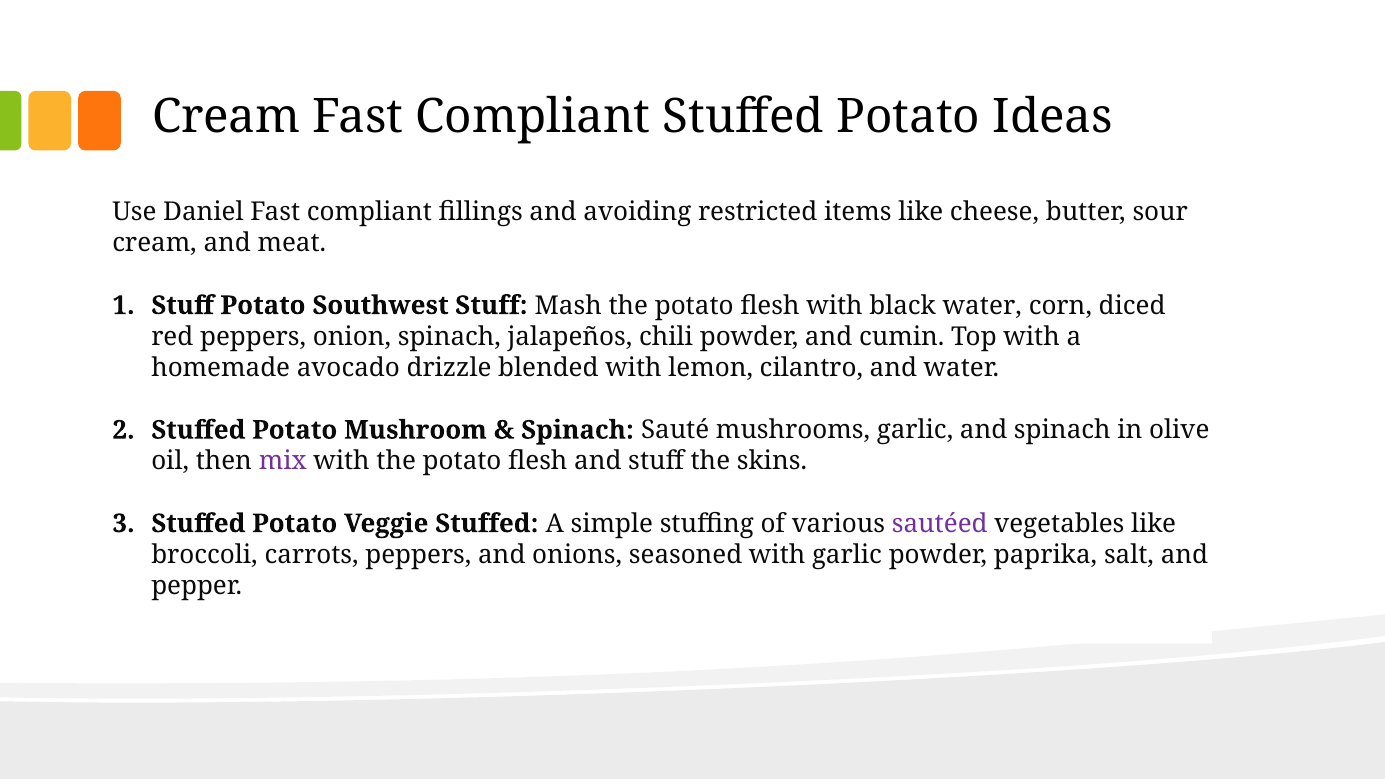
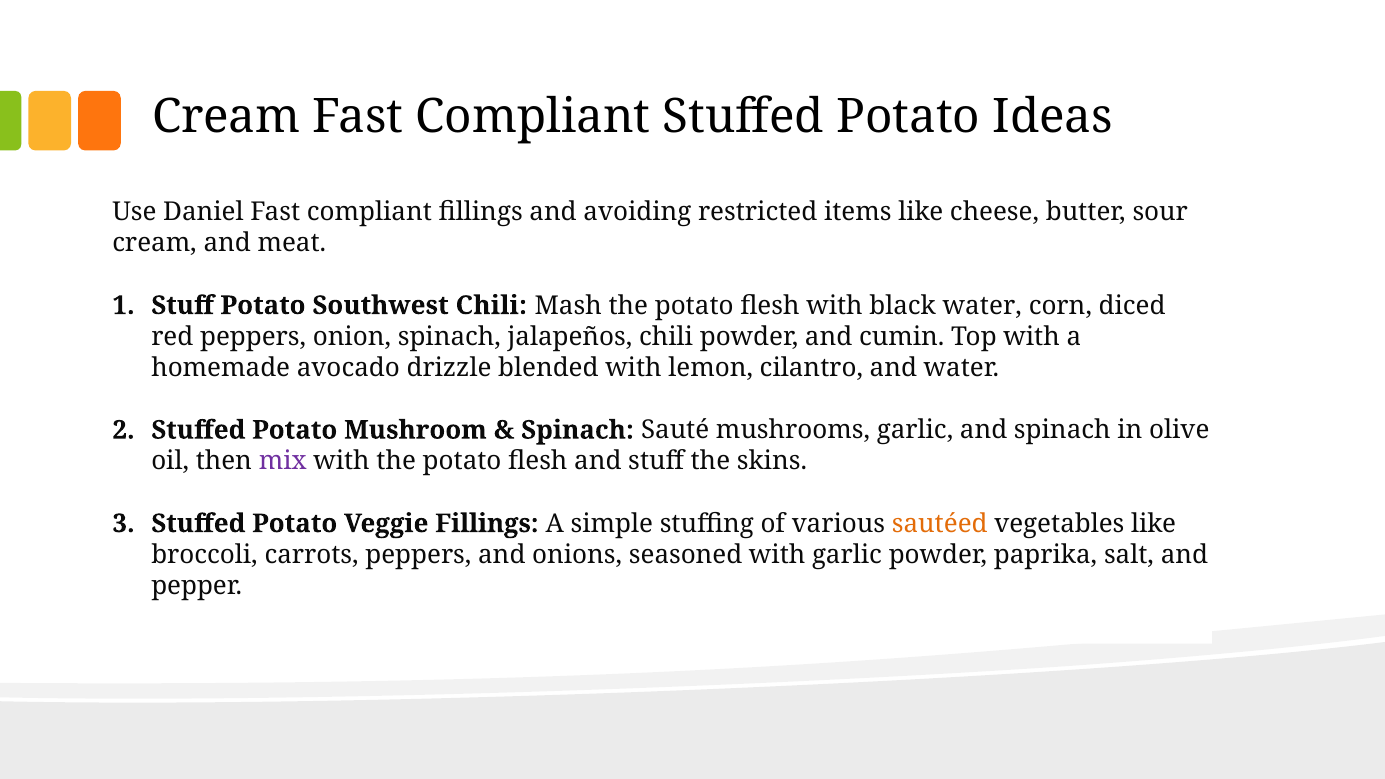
Southwest Stuff: Stuff -> Chili (491, 306)
Veggie Stuffed: Stuffed -> Fillings (487, 524)
sautéed colour: purple -> orange (940, 524)
